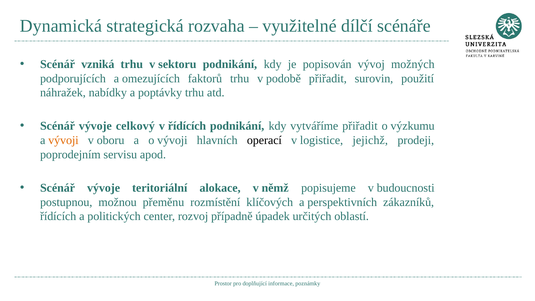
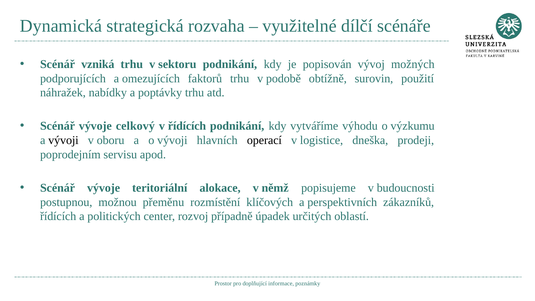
podobě přiřadit: přiřadit -> obtížně (328, 78)
vytváříme přiřadit: přiřadit -> výhodu (360, 126)
vývoji colour: orange -> black (63, 140)
jejichž: jejichž -> dneška (370, 140)
